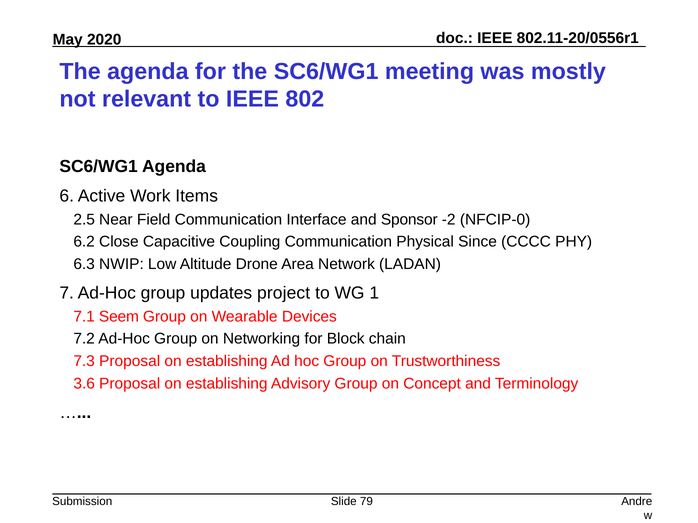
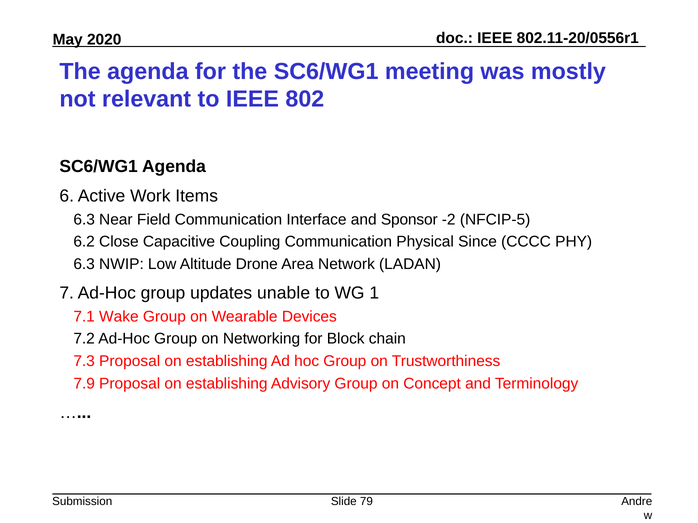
2.5: 2.5 -> 6.3 (84, 220)
NFCIP-0: NFCIP-0 -> NFCIP-5 (495, 220)
project: project -> unable (284, 293)
Seem: Seem -> Wake (119, 317)
3.6: 3.6 -> 7.9 (84, 384)
